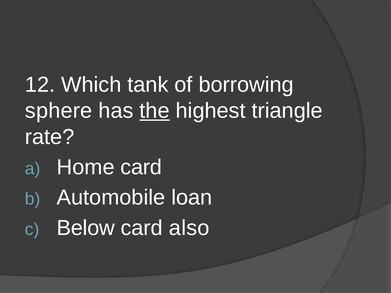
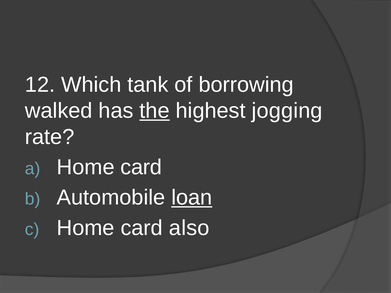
sphere: sphere -> walked (59, 111)
triangle: triangle -> jogging (287, 111)
loan underline: none -> present (192, 198)
Below: Below -> Home (86, 228)
